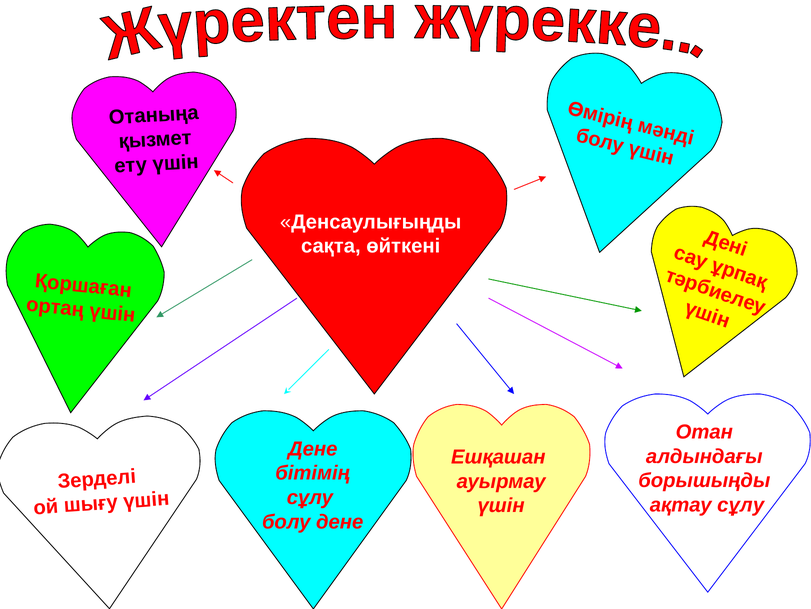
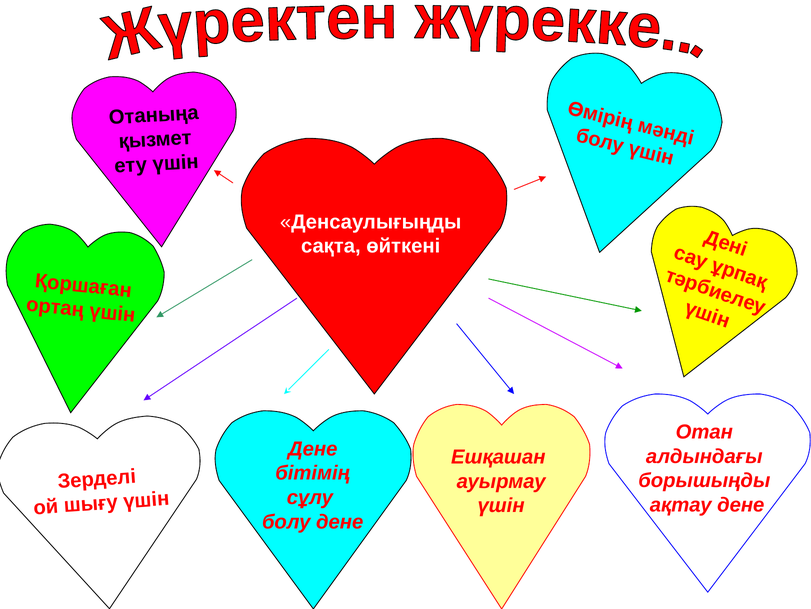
ақтау сұлу: сұлу -> дене (741, 504)
